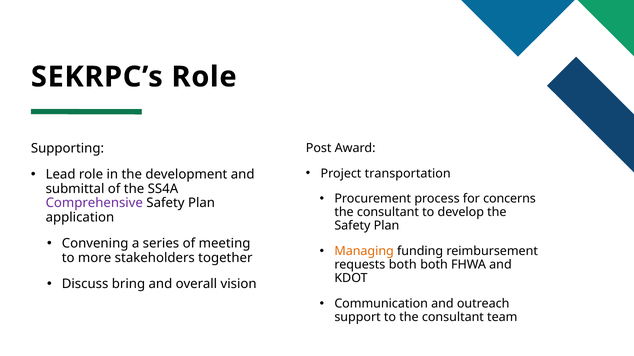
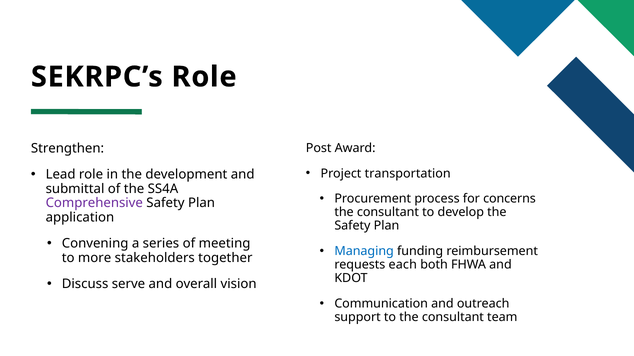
Supporting: Supporting -> Strengthen (68, 149)
Managing colour: orange -> blue (364, 252)
requests both: both -> each (403, 265)
bring: bring -> serve (128, 284)
